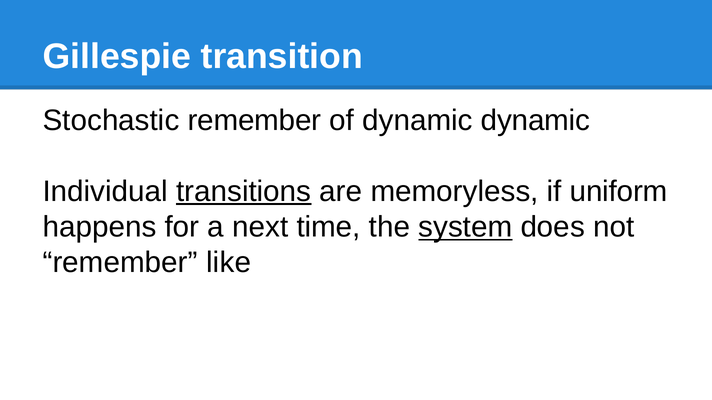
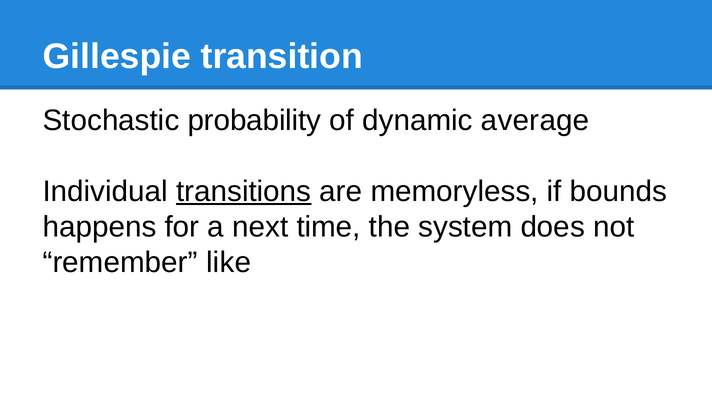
Stochastic remember: remember -> probability (254, 120)
dynamic dynamic: dynamic -> average (535, 120)
uniform: uniform -> bounds (619, 192)
system underline: present -> none (465, 227)
